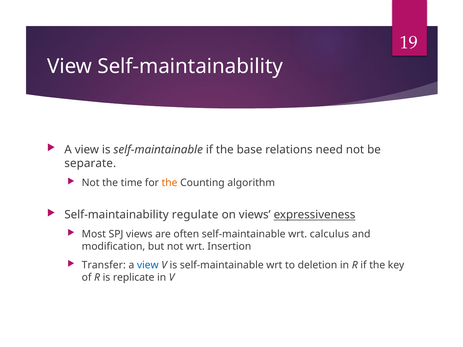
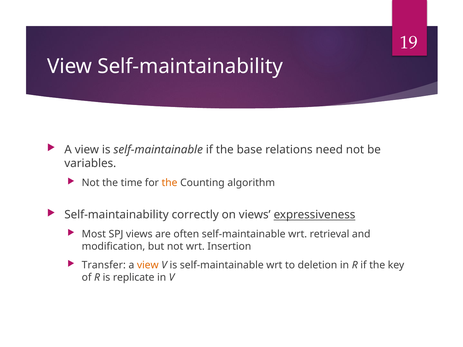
separate: separate -> variables (90, 164)
regulate: regulate -> correctly (195, 215)
calculus: calculus -> retrieval (330, 234)
view colour: blue -> orange (148, 265)
